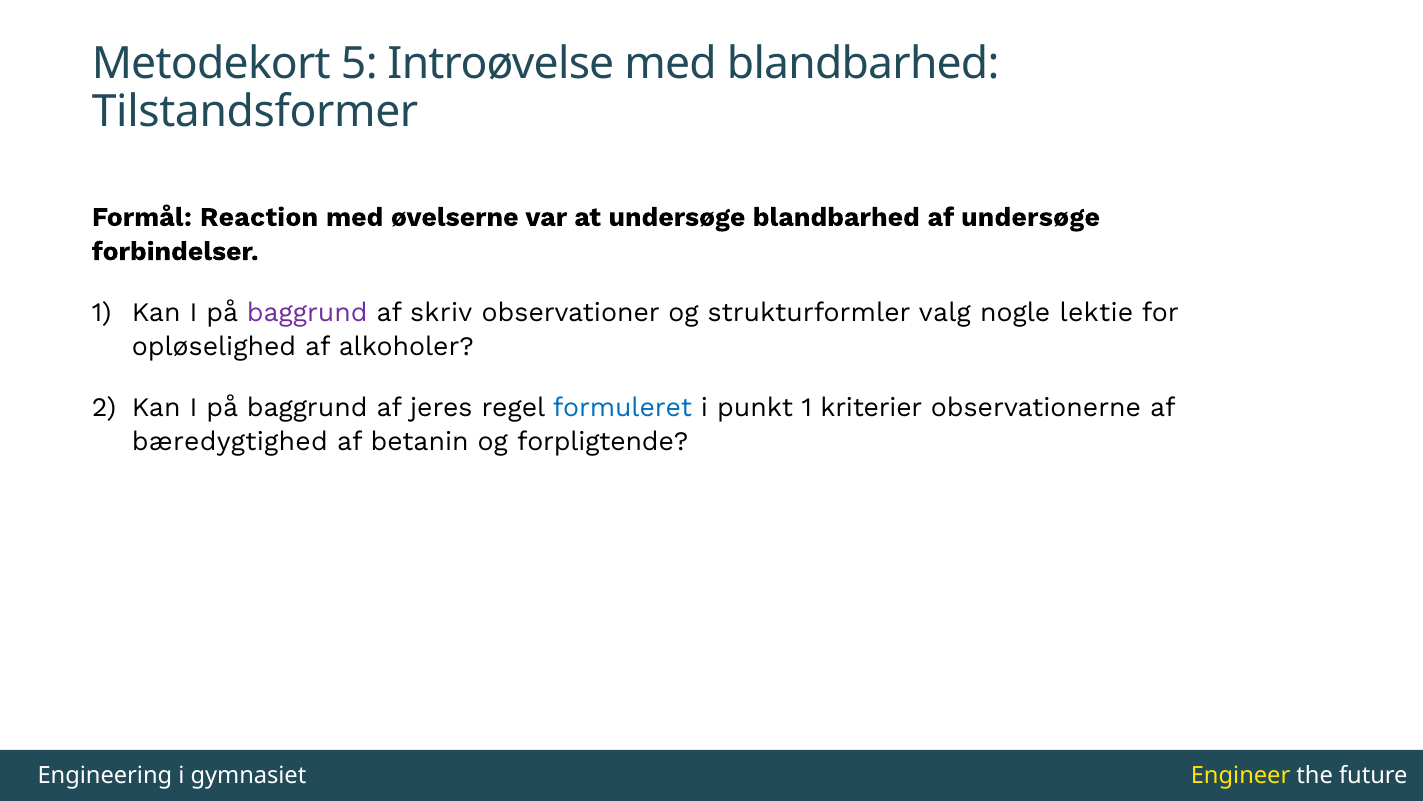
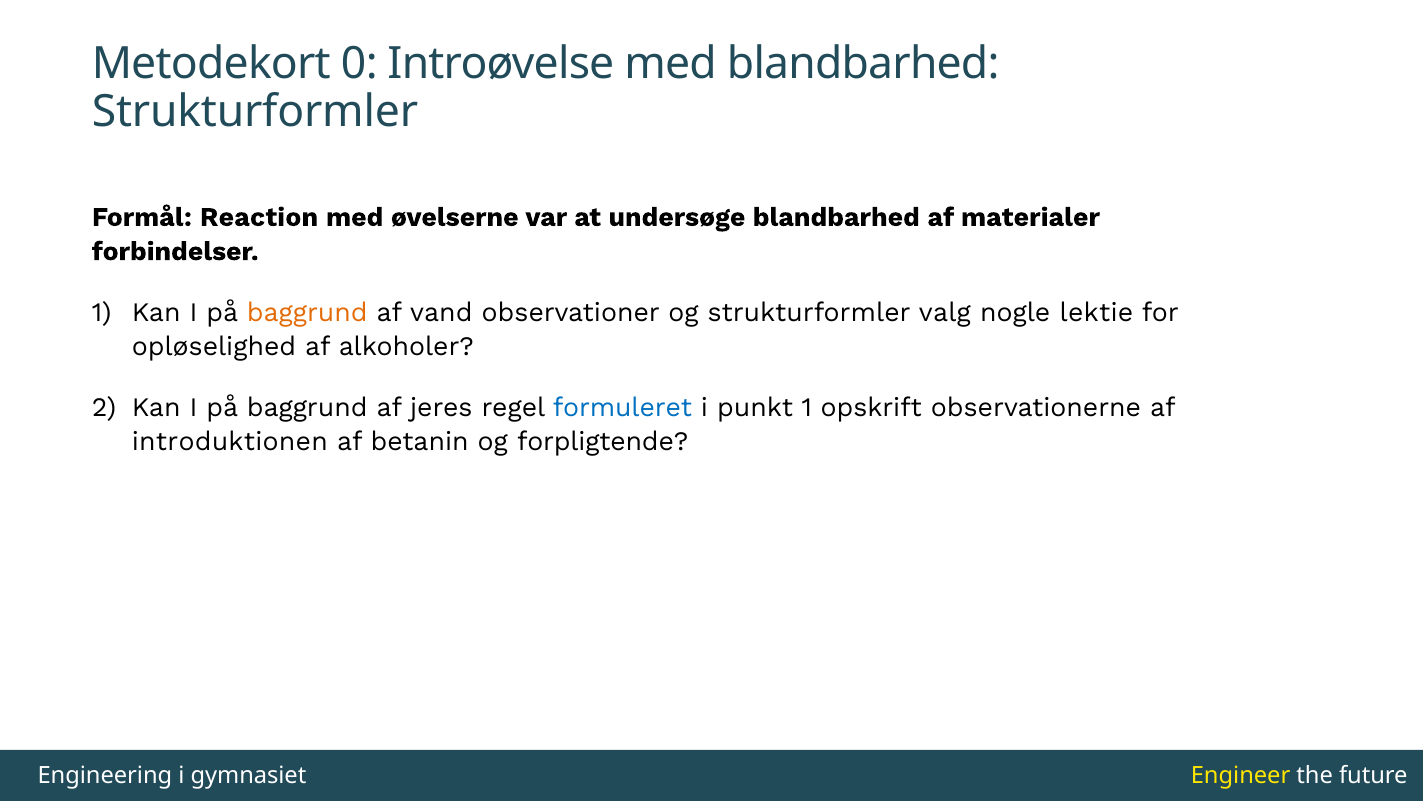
5: 5 -> 0 (359, 64)
Tilstandsformer: Tilstandsformer -> Strukturformler (255, 112)
af undersøge: undersøge -> materialer (1030, 217)
baggrund colour: purple -> orange (307, 312)
skriv: skriv -> vand (441, 312)
kriterier: kriterier -> opskrift (871, 407)
bæredygtighed: bæredygtighed -> introduktionen (230, 441)
